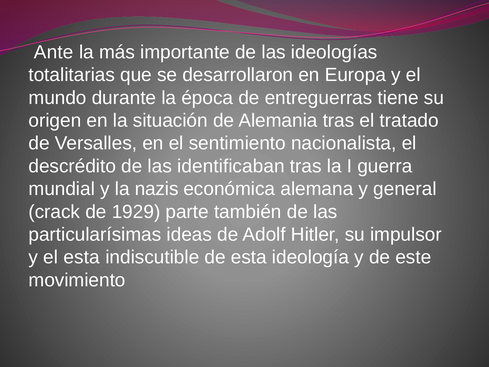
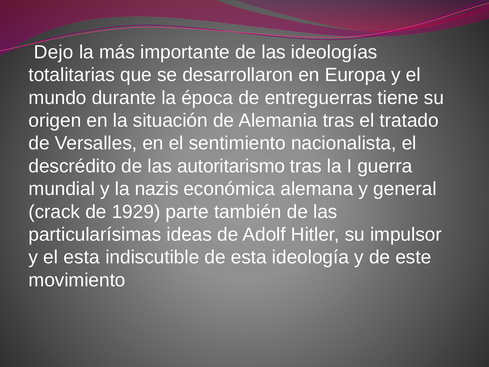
Ante: Ante -> Dejo (54, 52)
identificaban: identificaban -> autoritarismo (231, 166)
